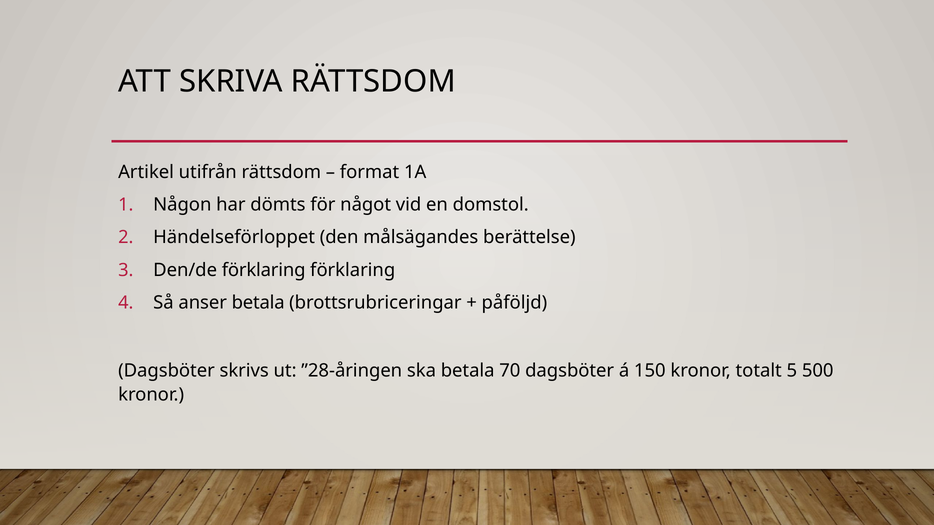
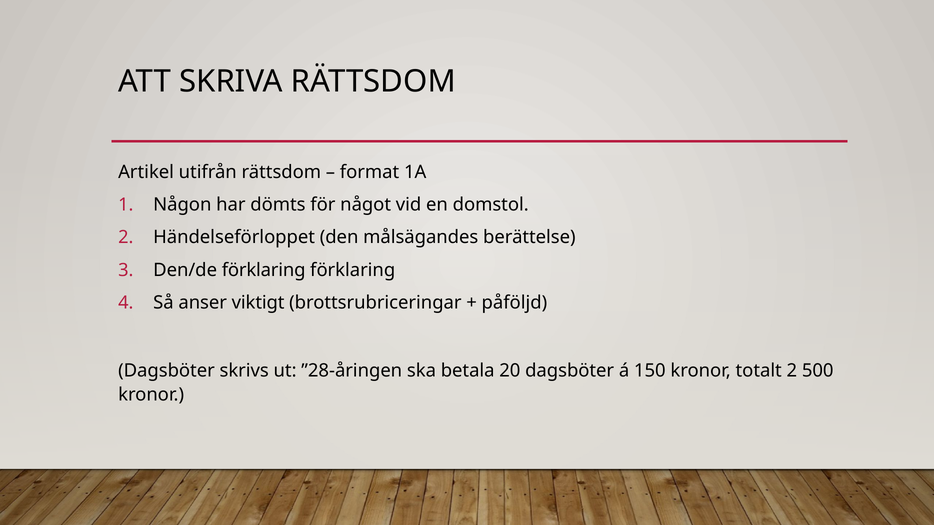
anser betala: betala -> viktigt (258, 303)
70: 70 -> 20 (510, 371)
totalt 5: 5 -> 2 (792, 371)
